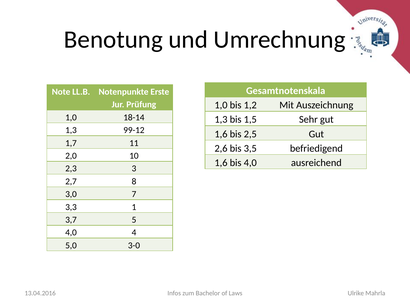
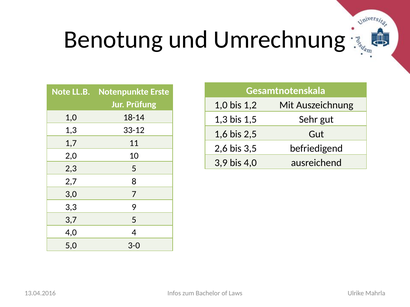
99-12: 99-12 -> 33-12 (134, 130)
1,6: 1,6 -> 3,9 (221, 163)
2,3 3: 3 -> 5 (134, 169)
1: 1 -> 9 (134, 207)
